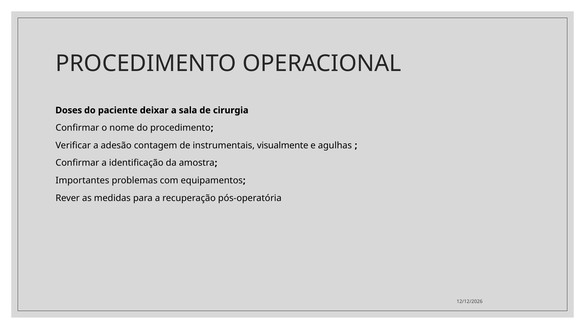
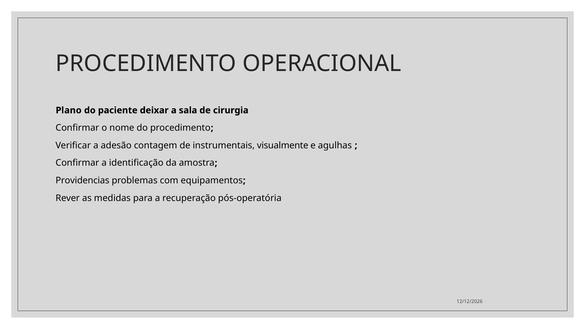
Doses: Doses -> Plano (69, 110)
Importantes: Importantes -> Providencias (82, 181)
